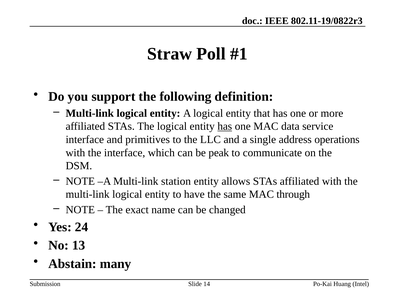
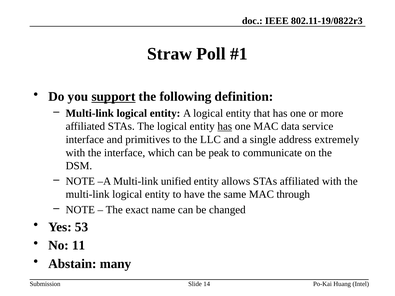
support underline: none -> present (113, 97)
operations: operations -> extremely (337, 140)
station: station -> unified (176, 181)
24: 24 -> 53 (82, 227)
13: 13 -> 11 (79, 246)
